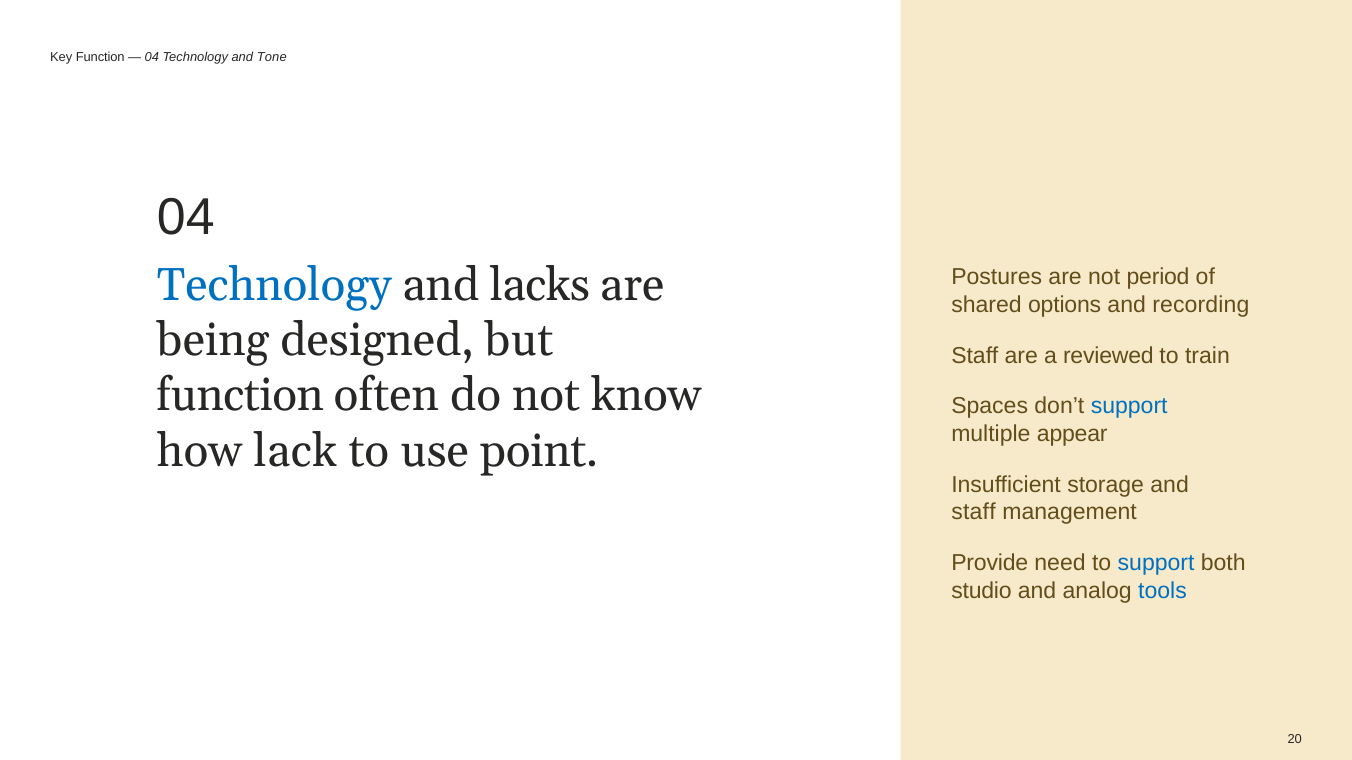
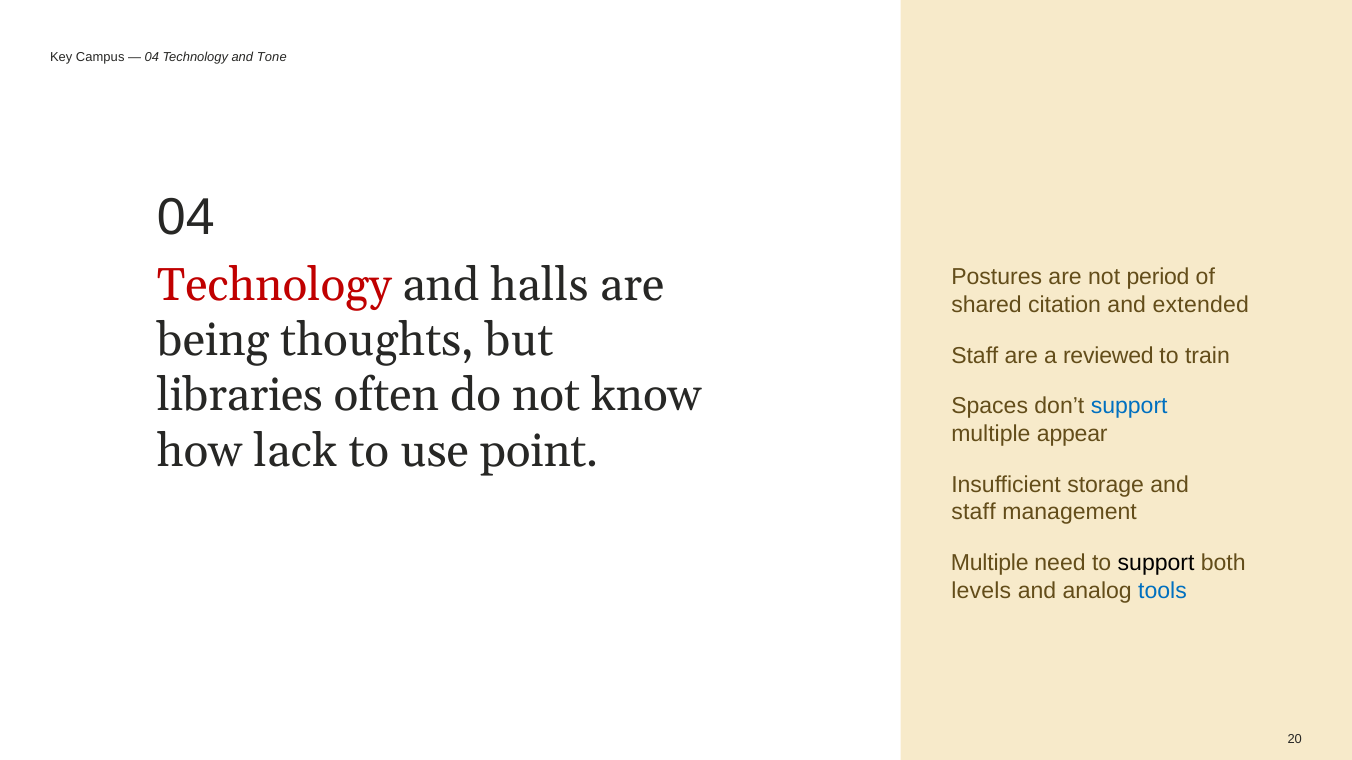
Key Function: Function -> Campus (100, 57)
Technology colour: blue -> red (274, 285)
lacks: lacks -> halls (540, 285)
options: options -> citation (1065, 305)
recording: recording -> extended (1201, 305)
designed: designed -> thoughts (377, 340)
function: function -> libraries (240, 396)
Provide: Provide -> Multiple (990, 563)
support colour: blue -> black (1156, 563)
studio: studio -> levels (981, 591)
